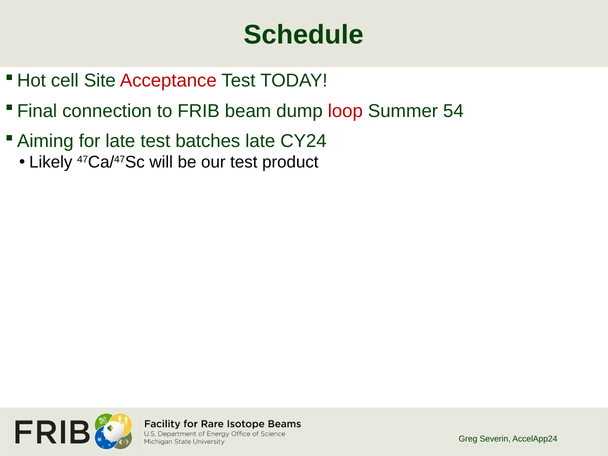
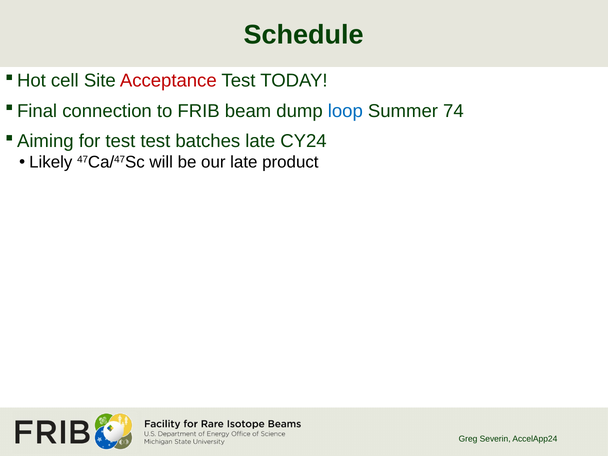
loop colour: red -> blue (345, 111)
54: 54 -> 74 (453, 111)
for late: late -> test (120, 141)
our test: test -> late (244, 162)
